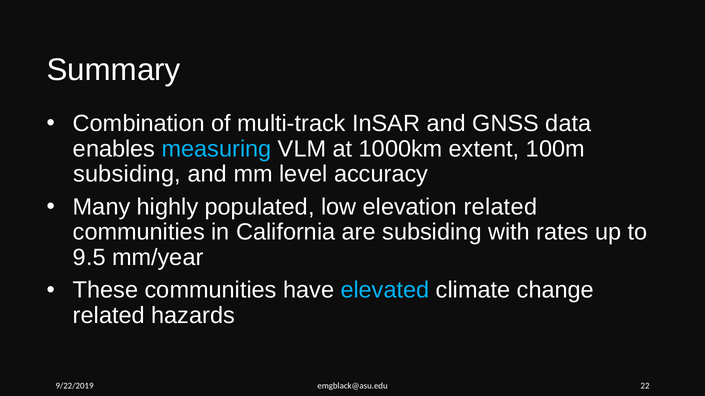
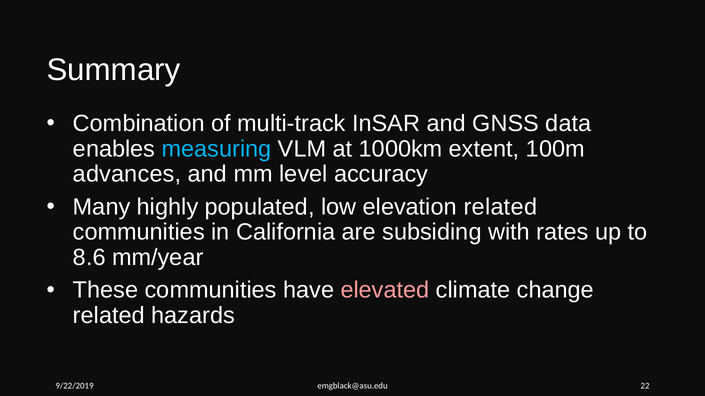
subsiding: subsiding -> advances (127, 174)
9.5: 9.5 -> 8.6 (89, 258)
elevated colour: light blue -> pink (385, 291)
